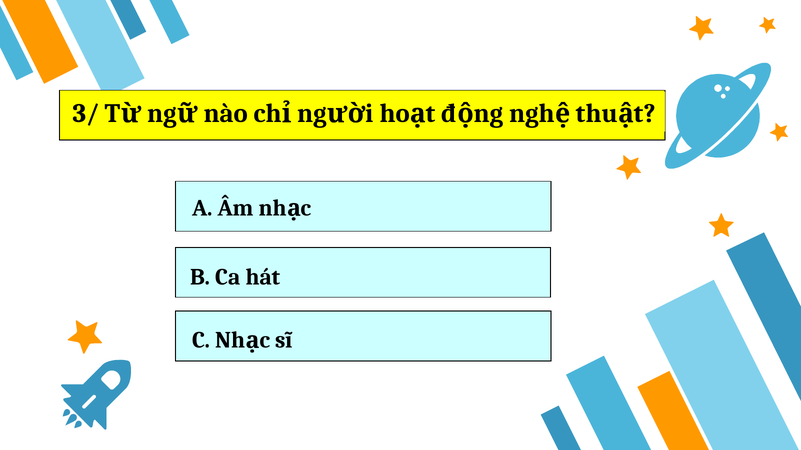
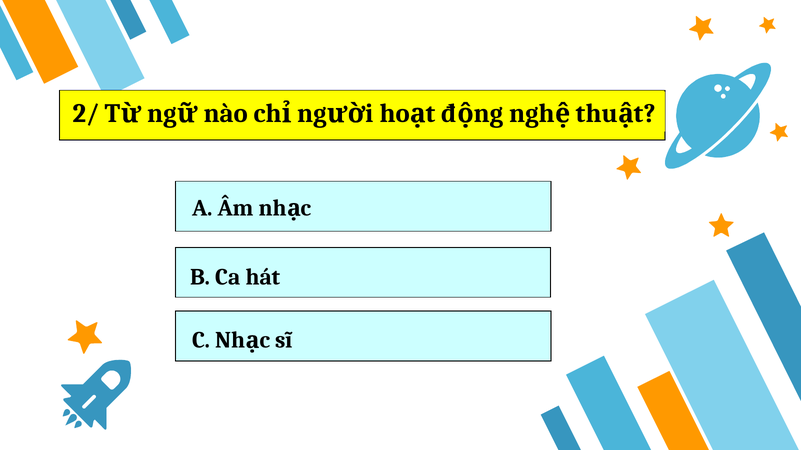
3/: 3/ -> 2/ (86, 114)
